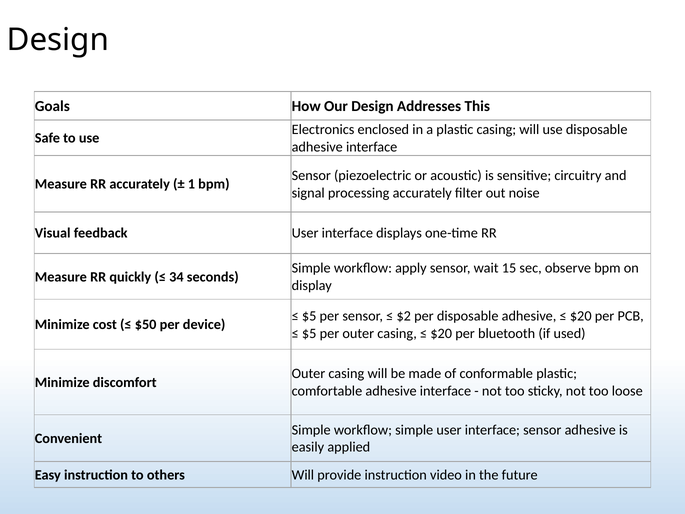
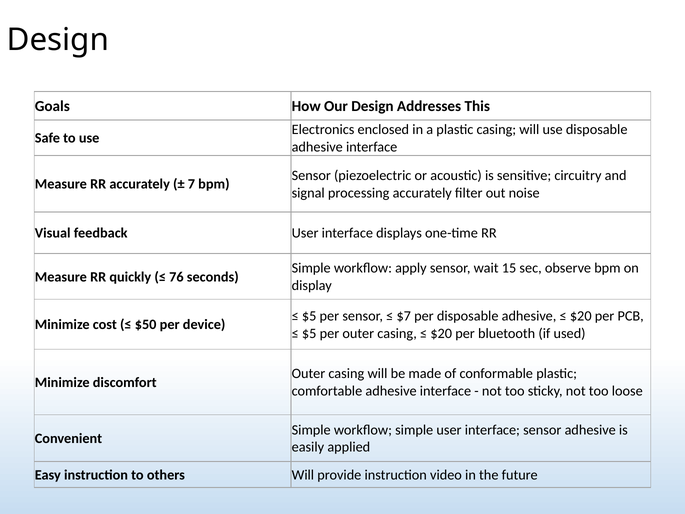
1: 1 -> 7 (191, 184)
34: 34 -> 76 (176, 277)
$2: $2 -> $7 (404, 316)
